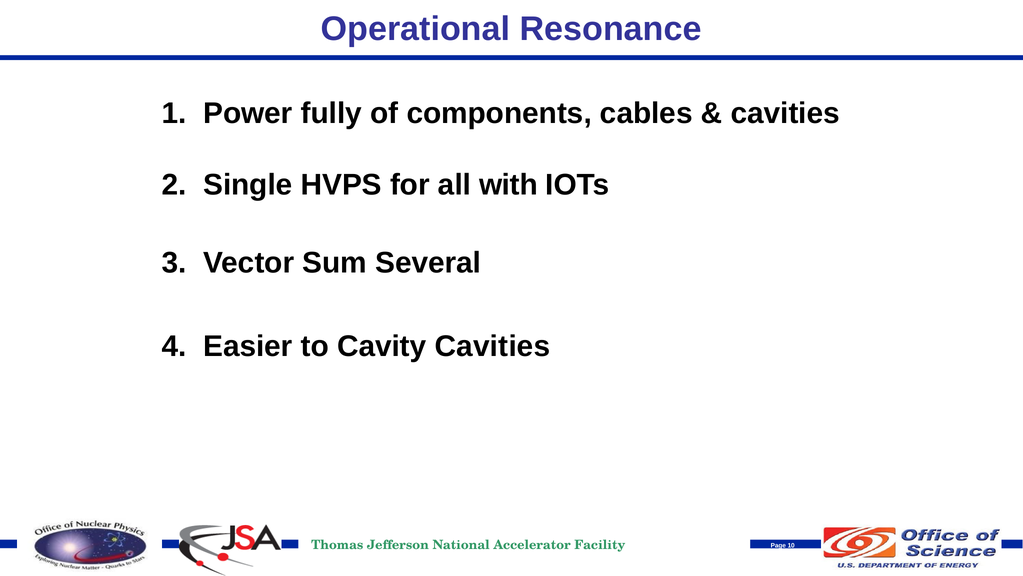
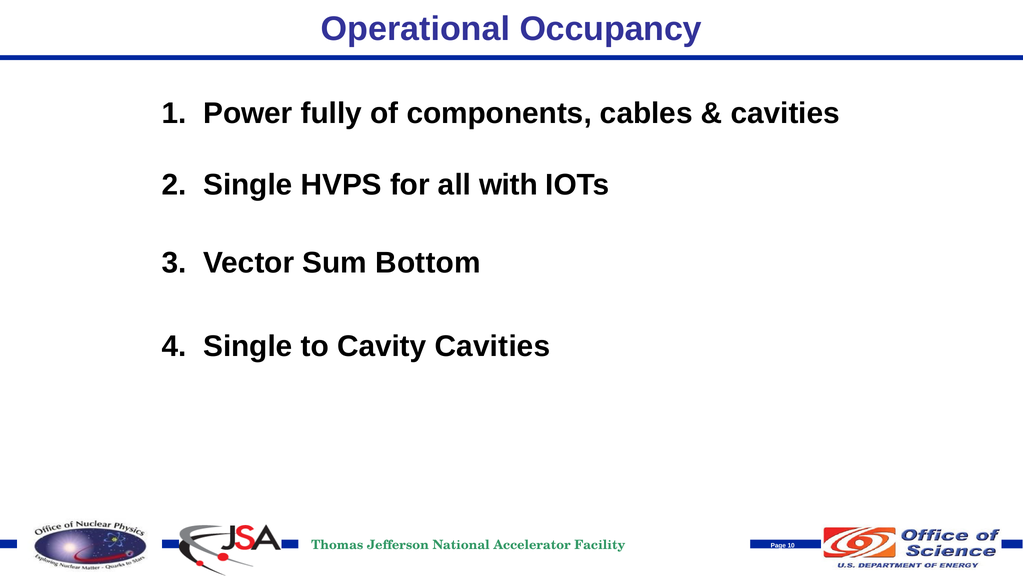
Resonance: Resonance -> Occupancy (611, 29)
Several: Several -> Bottom (428, 263)
4 Easier: Easier -> Single (248, 346)
